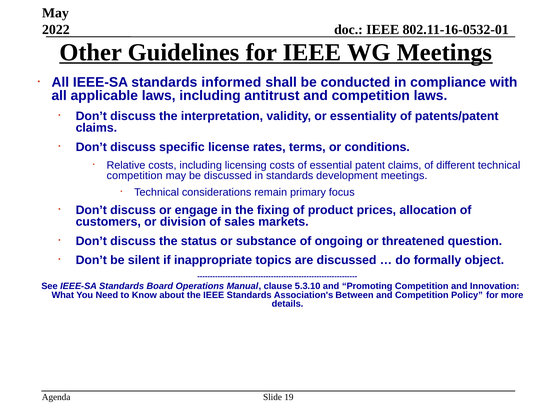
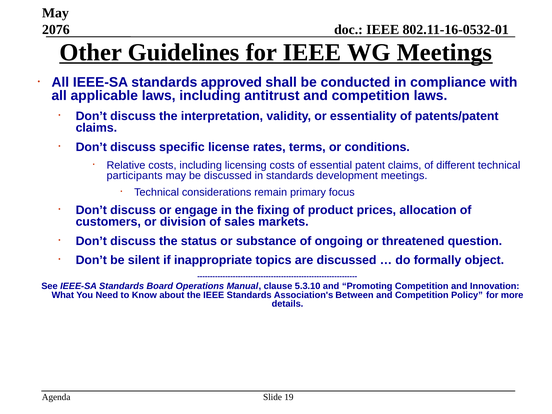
2022: 2022 -> 2076 (56, 29)
informed: informed -> approved (231, 82)
competition: competition -> participants (135, 176)
